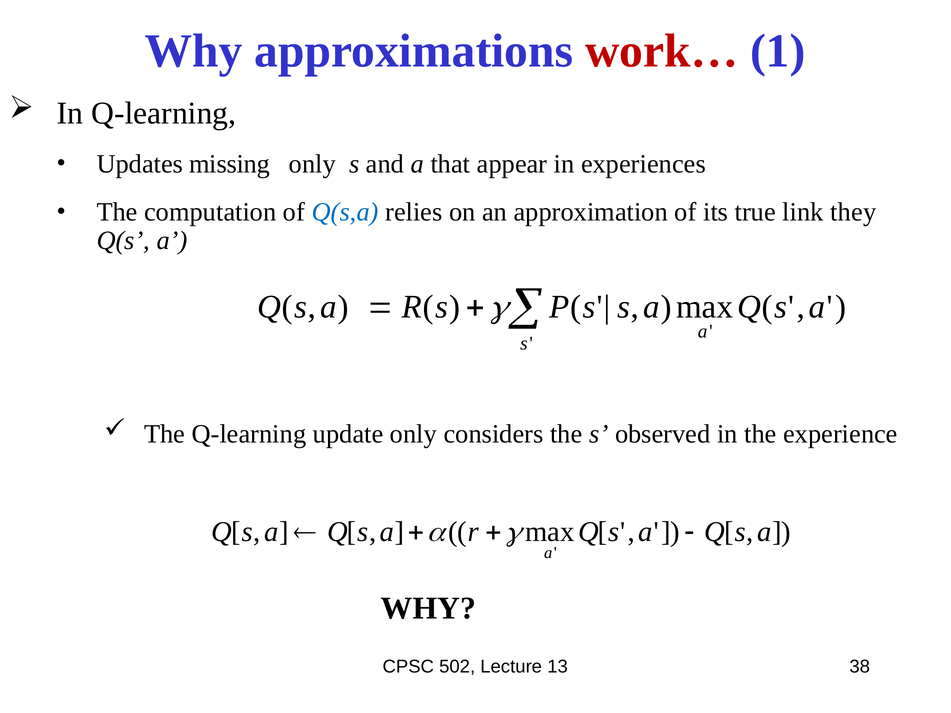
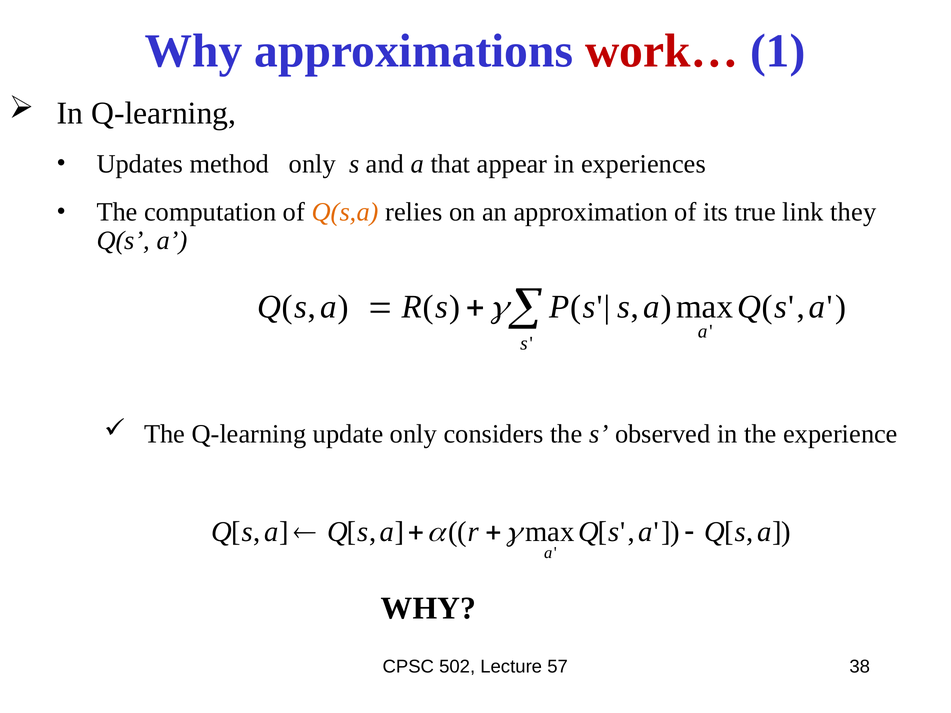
missing: missing -> method (229, 164)
Q(s,a colour: blue -> orange (345, 212)
13: 13 -> 57 (558, 667)
